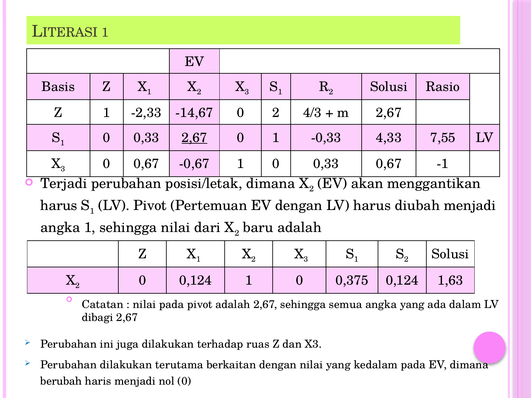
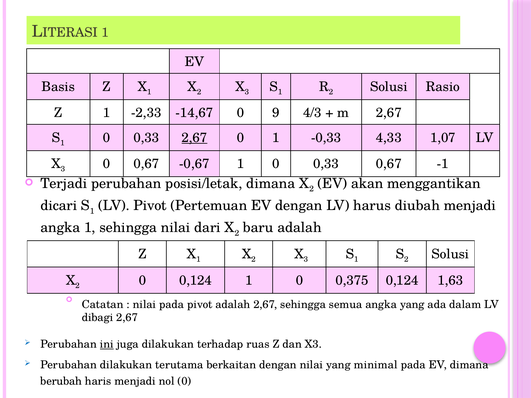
0 2: 2 -> 9 (276, 113)
7,55: 7,55 -> 1,07 (443, 138)
harus: harus -> dicari (59, 206)
ini underline: none -> present (107, 344)
kedalam: kedalam -> minimal (376, 365)
